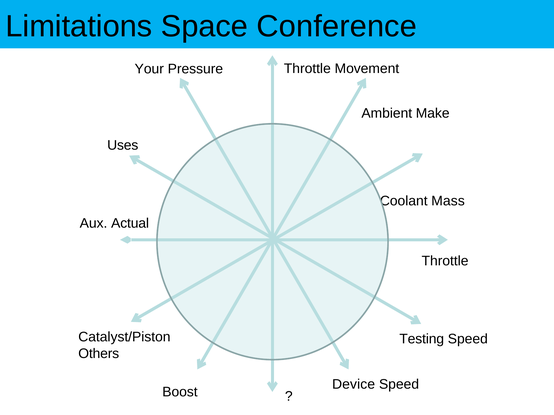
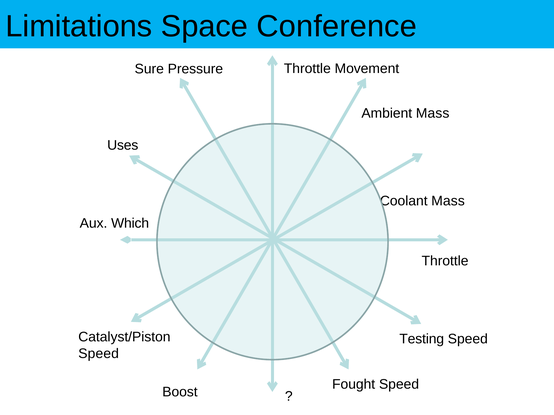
Your: Your -> Sure (149, 69)
Ambient Make: Make -> Mass (433, 114)
Actual: Actual -> Which (130, 224)
Others: Others -> Speed (99, 354)
Device: Device -> Fought (354, 385)
